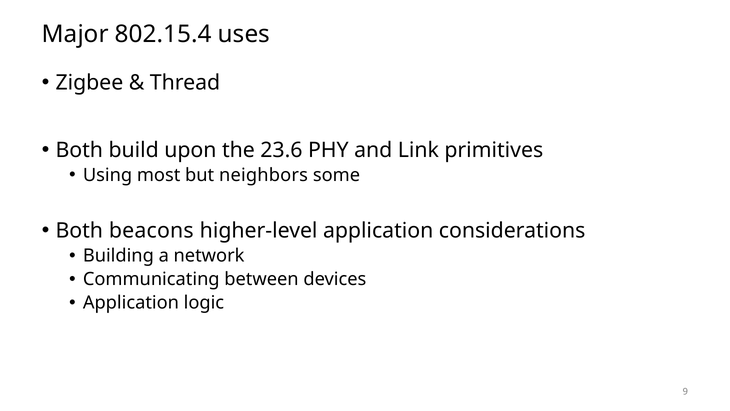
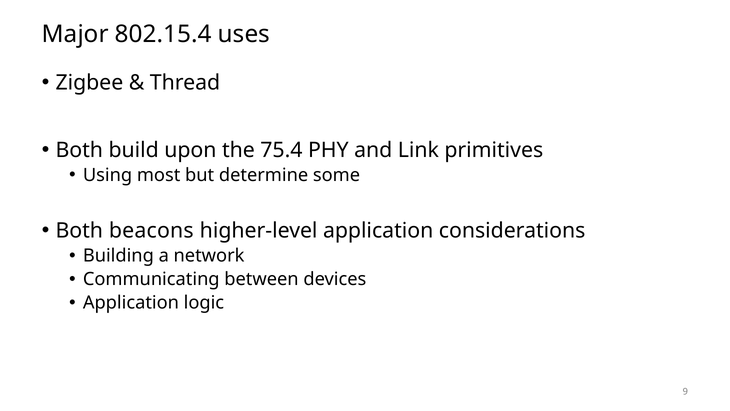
23.6: 23.6 -> 75.4 (281, 150)
neighbors: neighbors -> determine (264, 175)
